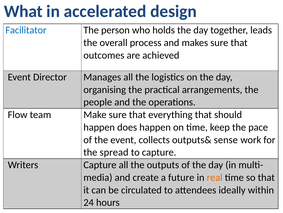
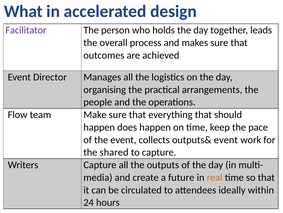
Facilitator colour: blue -> purple (26, 30)
outputs& sense: sense -> event (226, 139)
spread: spread -> shared (114, 152)
